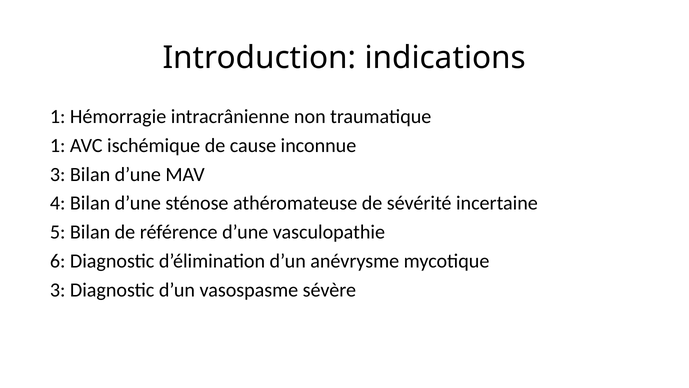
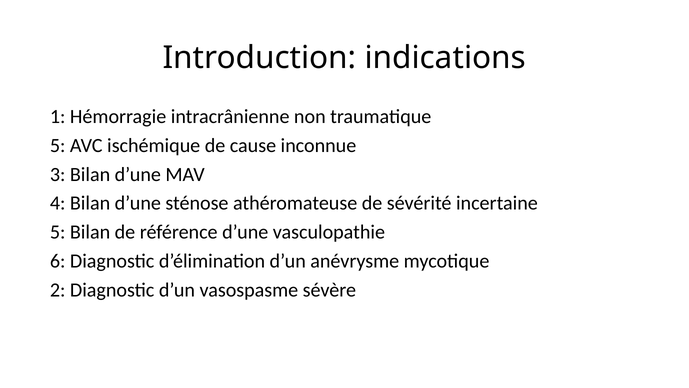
1: 1 -> 5 (58, 145)
3: 3 -> 2 (58, 290)
